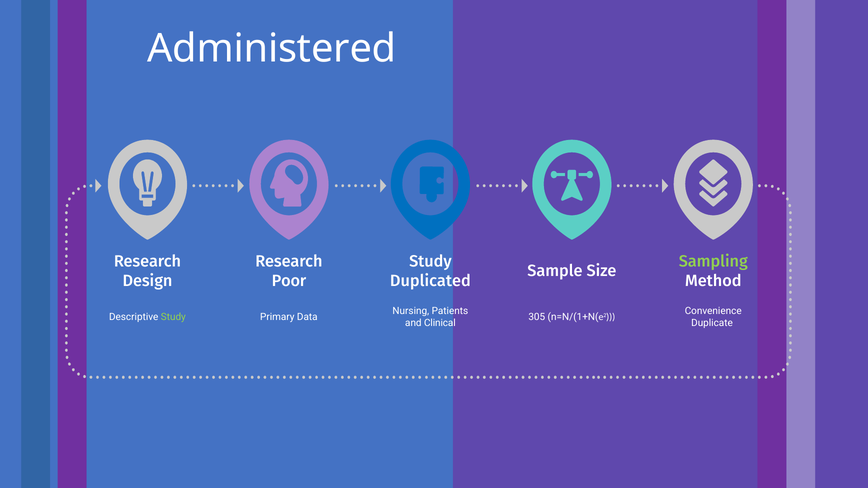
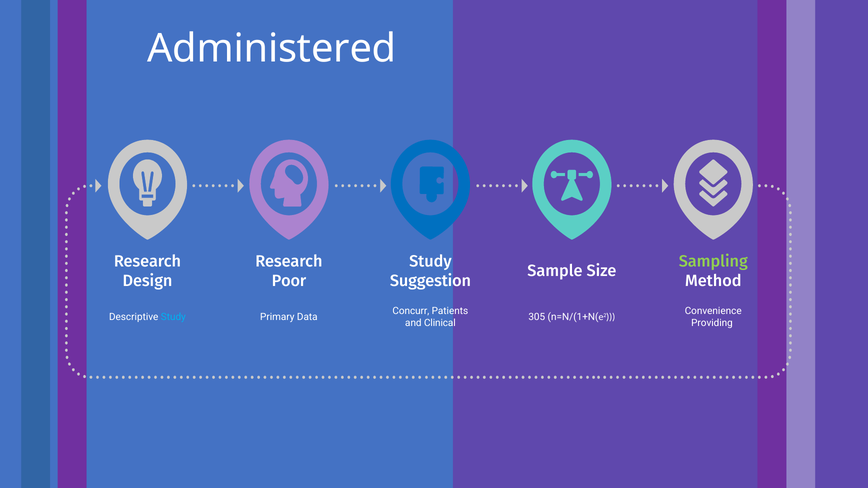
Duplicated: Duplicated -> Suggestion (430, 281)
Nursing: Nursing -> Concurr (411, 311)
Study colour: light green -> light blue (173, 317)
Duplicate: Duplicate -> Providing (712, 323)
